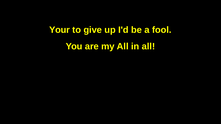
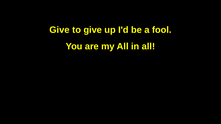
Your: Your -> Give (59, 30)
